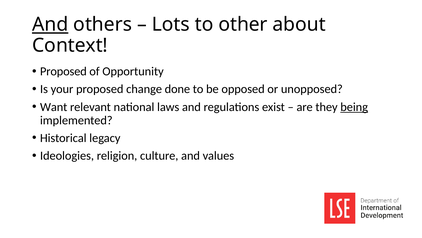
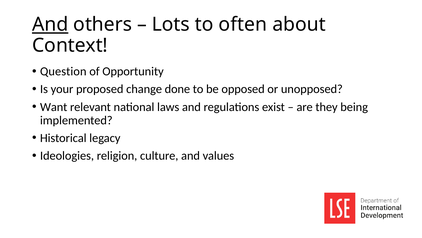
other: other -> often (243, 25)
Proposed: Proposed -> Question (63, 71)
being underline: present -> none (354, 107)
